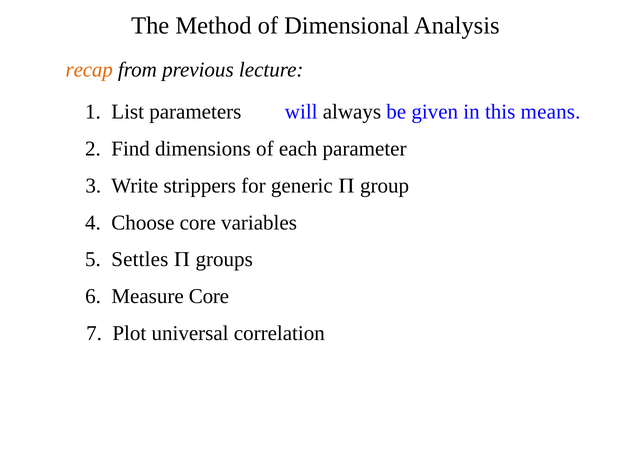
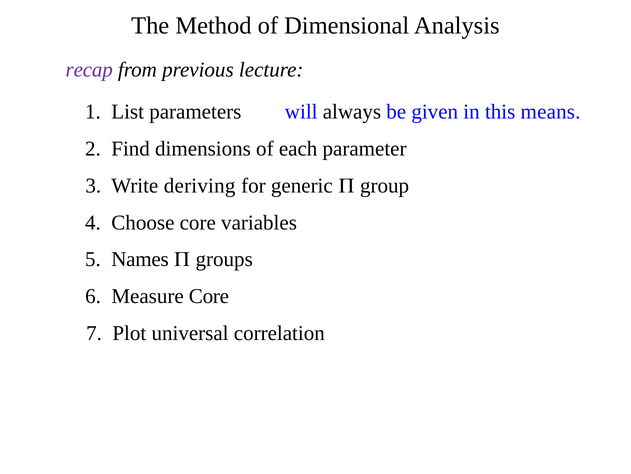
recap colour: orange -> purple (89, 70)
strippers: strippers -> deriving (200, 185)
Settles: Settles -> Names (140, 259)
